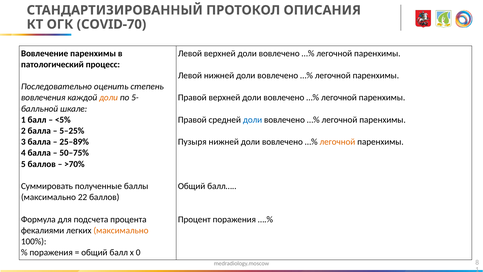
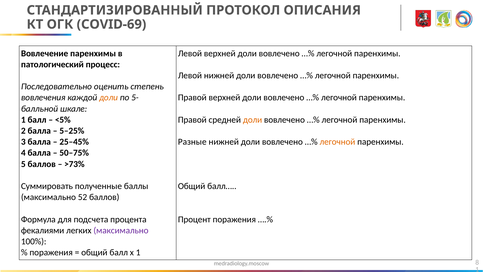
COVID-70: COVID-70 -> COVID-69 (111, 24)
доли colour: blue -> orange (253, 120)
25–89%: 25–89% -> 25–45% (74, 142)
Пузыря: Пузыря -> Разные (192, 142)
>70%: >70% -> >73% (74, 164)
22: 22 -> 52 (83, 197)
максимально colour: orange -> purple (121, 230)
х 0: 0 -> 1 (138, 252)
